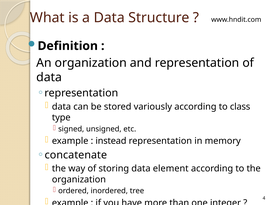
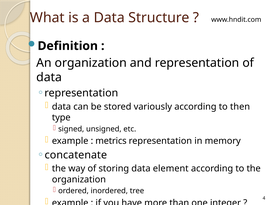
class: class -> then (240, 106)
instead: instead -> metrics (111, 141)
